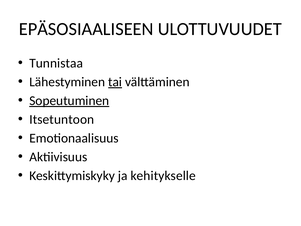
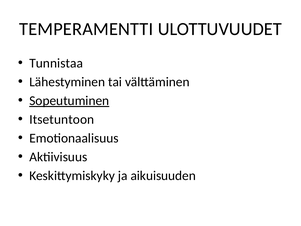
EPÄSOSIAALISEEN: EPÄSOSIAALISEEN -> TEMPERAMENTTI (86, 29)
tai underline: present -> none (115, 82)
kehitykselle: kehitykselle -> aikuisuuden (163, 176)
